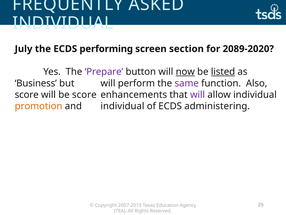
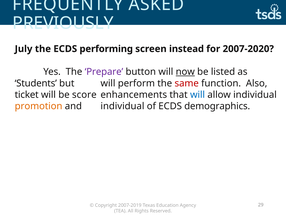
INDIVIDUAL: INDIVIDUAL -> PREVIOUSLY (63, 23)
section: section -> instead (187, 49)
2089-2020: 2089-2020 -> 2007-2020 (248, 49)
listed underline: present -> none (223, 72)
Business: Business -> Students (36, 83)
same colour: purple -> red (187, 83)
score: score -> ticket (27, 95)
will colour: purple -> blue (198, 95)
administering: administering -> demographics (217, 106)
